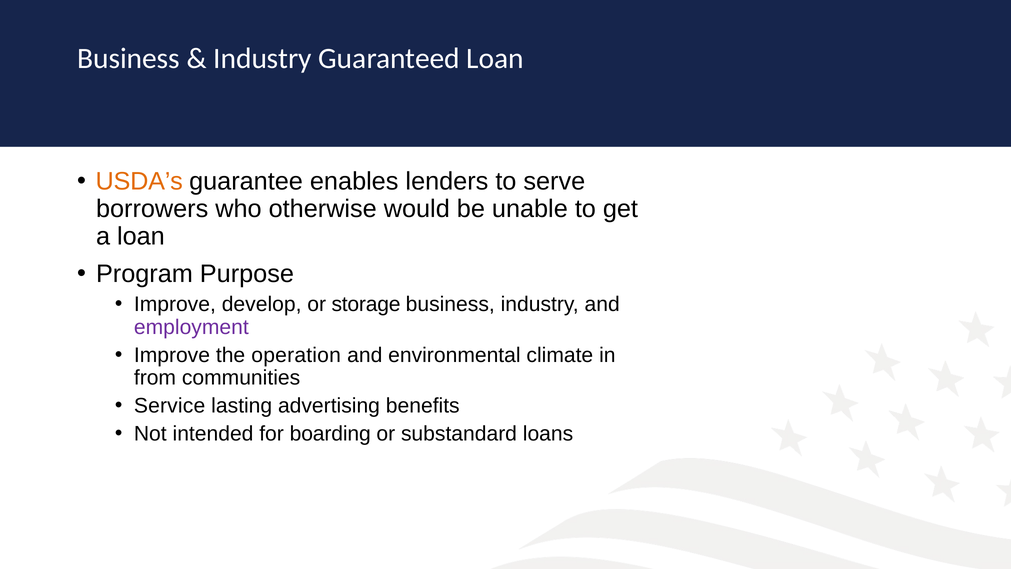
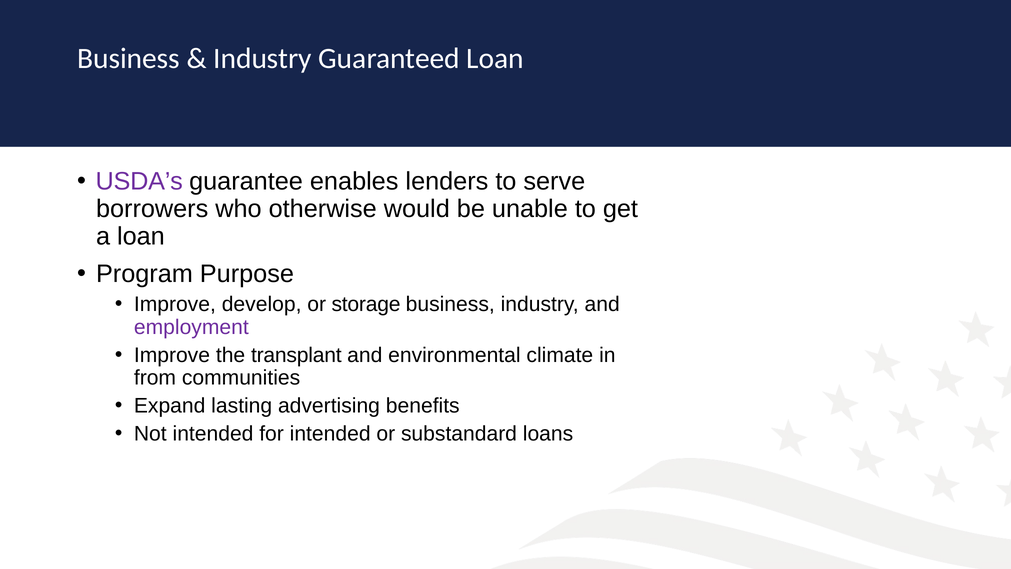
USDA’s colour: orange -> purple (139, 181)
operation: operation -> transplant (296, 355)
Service: Service -> Expand (170, 406)
for boarding: boarding -> intended (330, 434)
